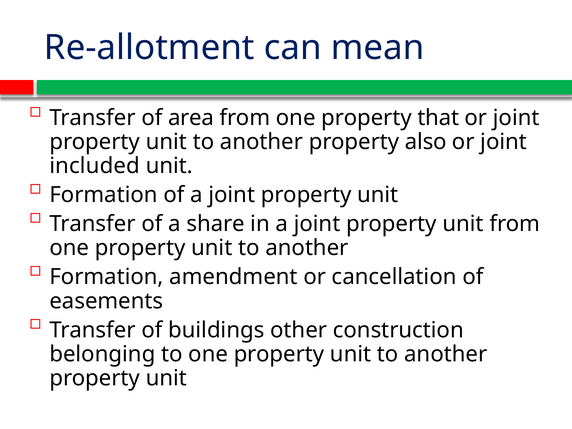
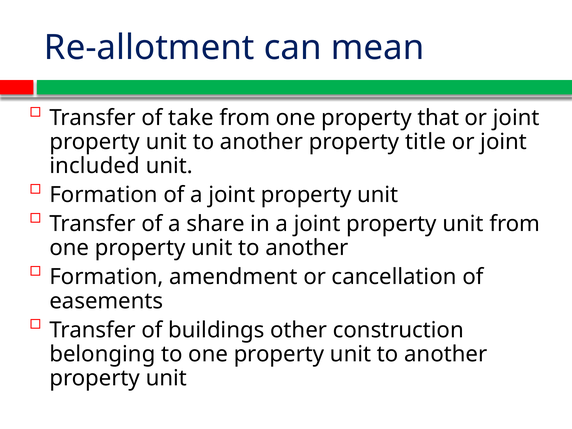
area: area -> take (191, 118)
also: also -> title (426, 142)
